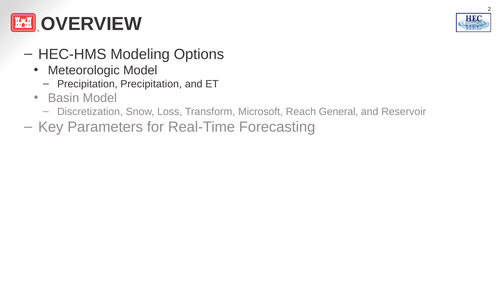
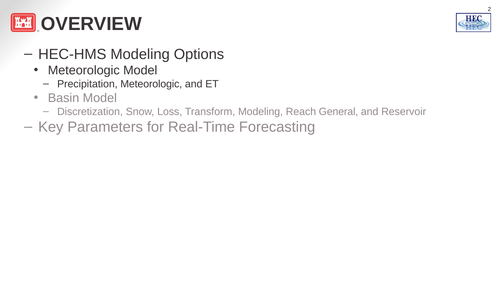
Precipitation Precipitation: Precipitation -> Meteorologic (151, 84)
Transform Microsoft: Microsoft -> Modeling (261, 112)
